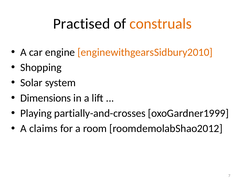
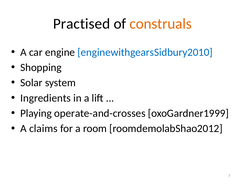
enginewithgearsSidbury2010 colour: orange -> blue (145, 52)
Dimensions: Dimensions -> Ingredients (46, 98)
partially-and-crosses: partially-and-crosses -> operate-and-crosses (100, 113)
